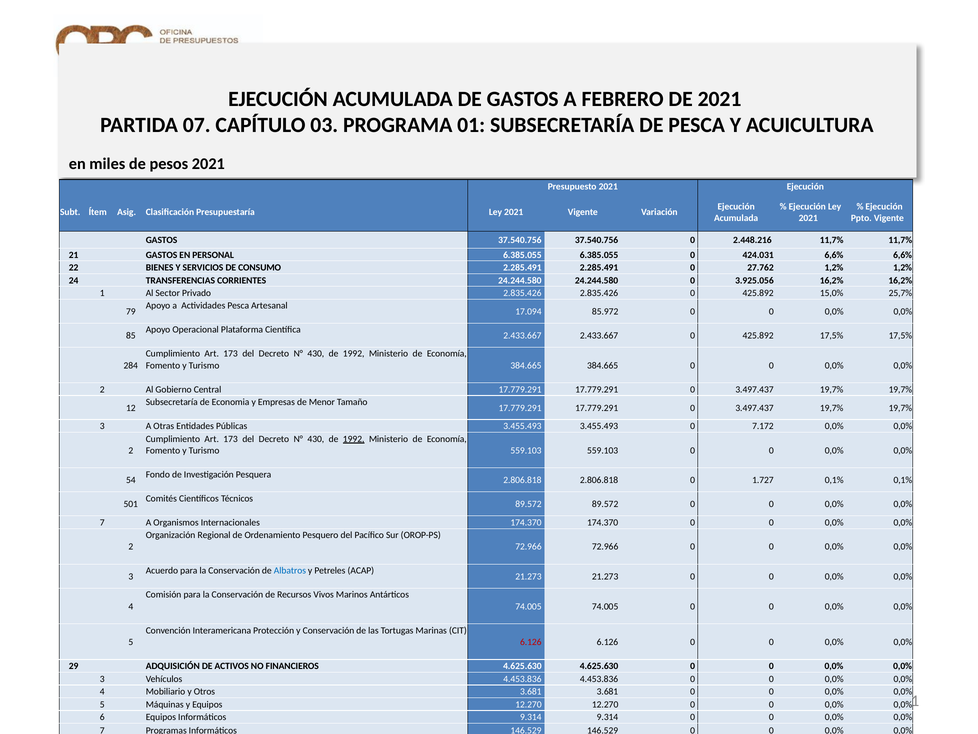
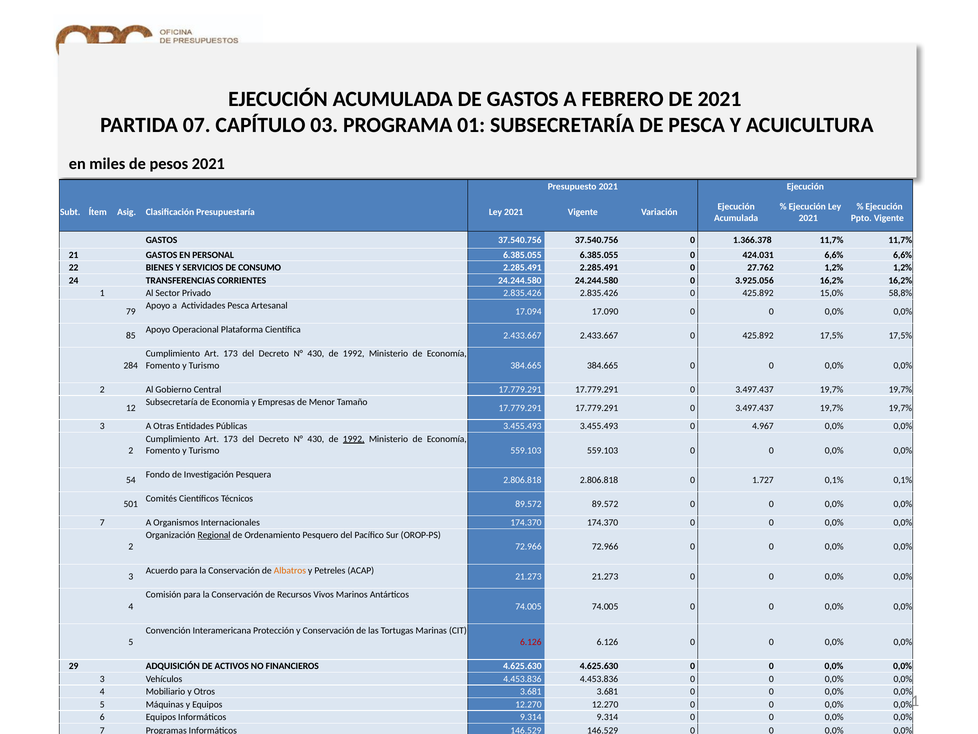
2.448.216: 2.448.216 -> 1.366.378 (752, 240)
25,7%: 25,7% -> 58,8% (900, 293)
85.972: 85.972 -> 17.090 (605, 311)
7.172: 7.172 -> 4.967 (763, 426)
Regional underline: none -> present (214, 535)
Albatros colour: blue -> orange (290, 570)
